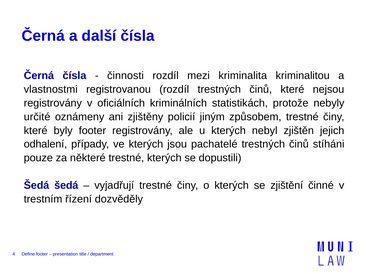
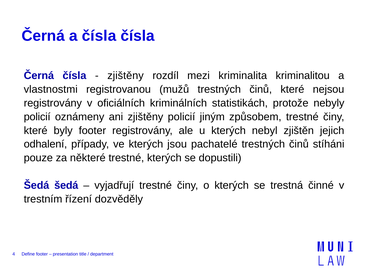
a další: další -> čísla (99, 36)
činnosti: činnosti -> zjištěny (125, 76)
registrovanou rozdíl: rozdíl -> mužů (174, 90)
určité: určité -> policií (37, 117)
zjištění: zjištění -> trestná (287, 186)
